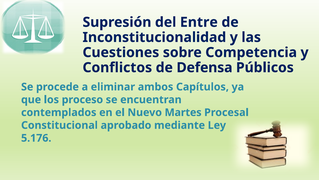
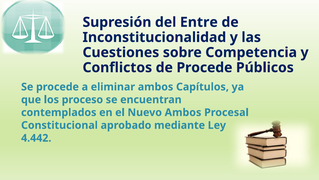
de Defensa: Defensa -> Procede (204, 67)
Nuevo Martes: Martes -> Ambos (183, 112)
5.176: 5.176 -> 4.442 (36, 138)
